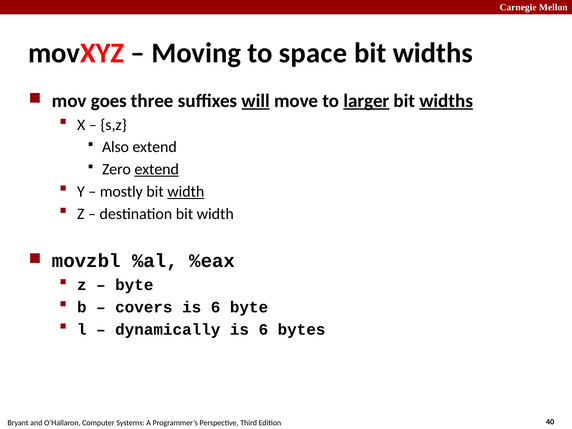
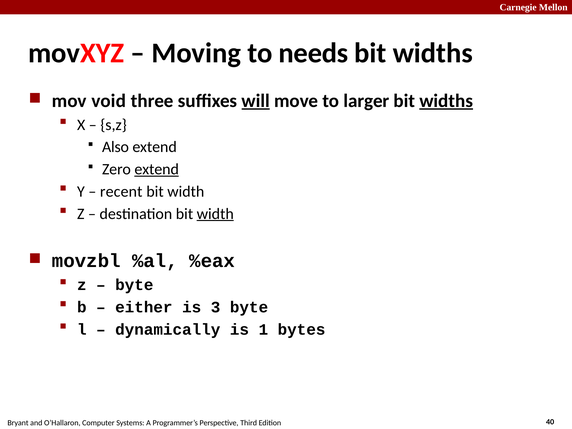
space: space -> needs (313, 53)
goes: goes -> void (109, 101)
larger underline: present -> none (366, 101)
mostly: mostly -> recent (121, 192)
width underline: present -> none (186, 192)
width underline: none -> present (215, 214)
covers: covers -> either (144, 307)
6: 6 -> 3 (216, 307)
6: 6 -> 1 (263, 329)
